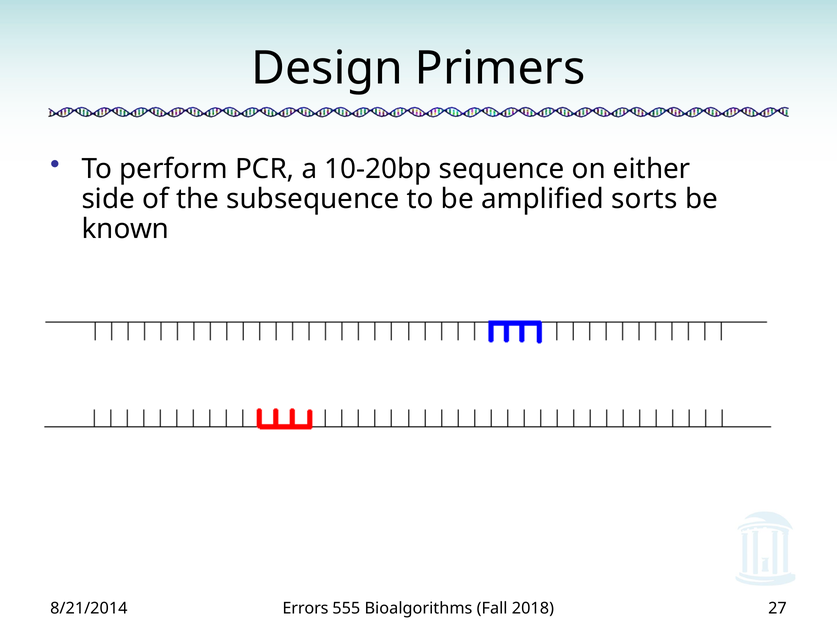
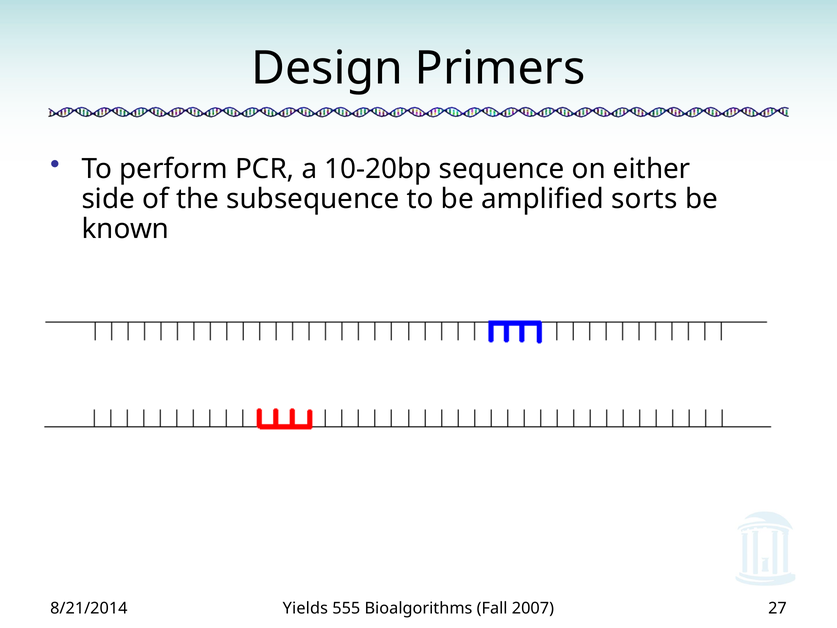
Errors: Errors -> Yields (305, 608)
2018: 2018 -> 2007 (533, 608)
